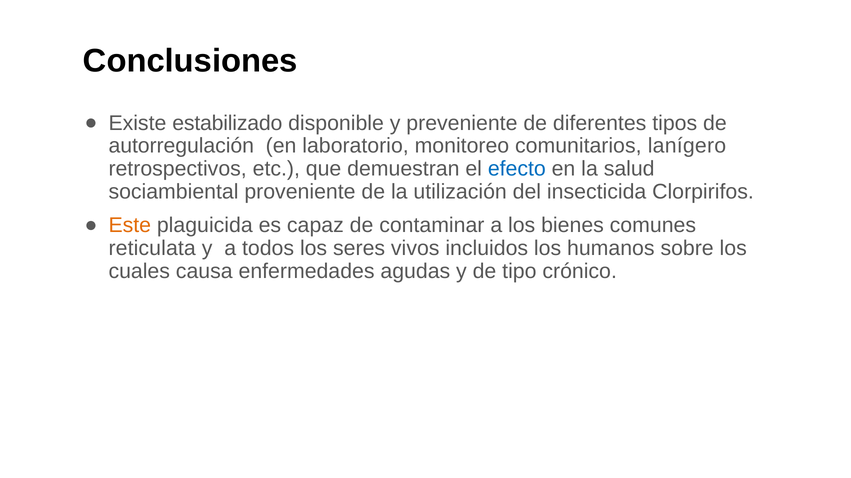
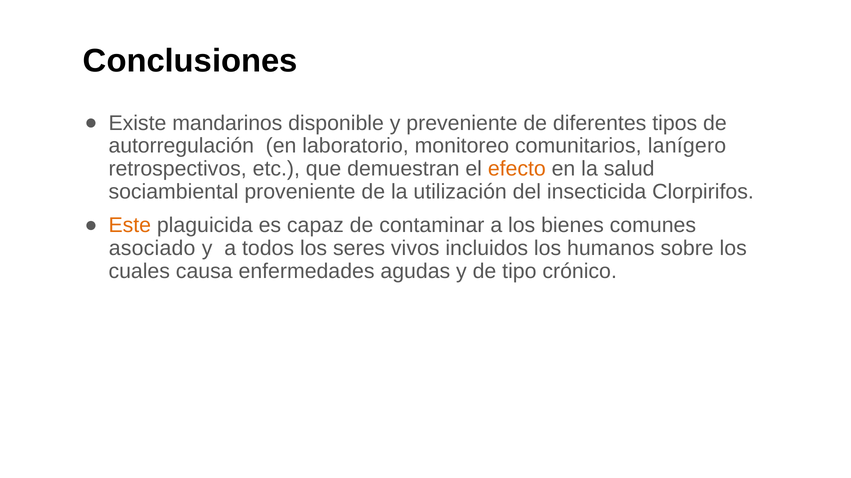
estabilizado: estabilizado -> mandarinos (227, 123)
efecto colour: blue -> orange (517, 169)
reticulata: reticulata -> asociado (152, 249)
